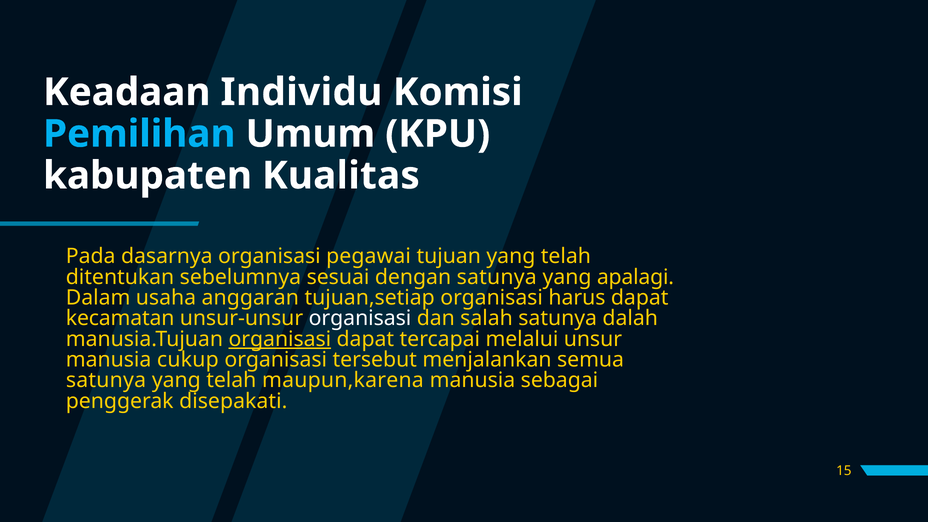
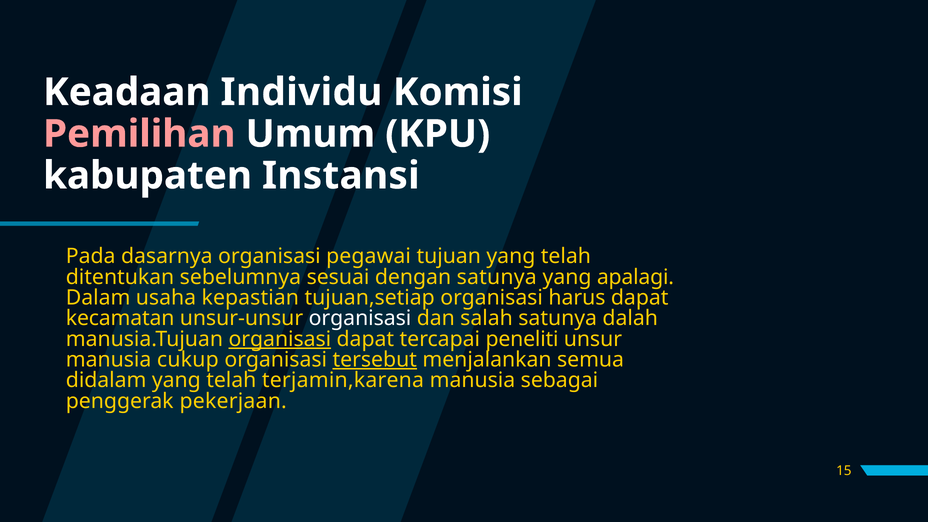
Pemilihan colour: light blue -> pink (139, 134)
Kualitas: Kualitas -> Instansi (341, 176)
anggaran: anggaran -> kepastian (250, 298)
melalui: melalui -> peneliti (522, 339)
tersebut underline: none -> present (375, 360)
satunya: satunya -> didalam (106, 380)
maupun,karena: maupun,karena -> terjamin,karena (343, 380)
disepakati: disepakati -> pekerjaan (233, 401)
